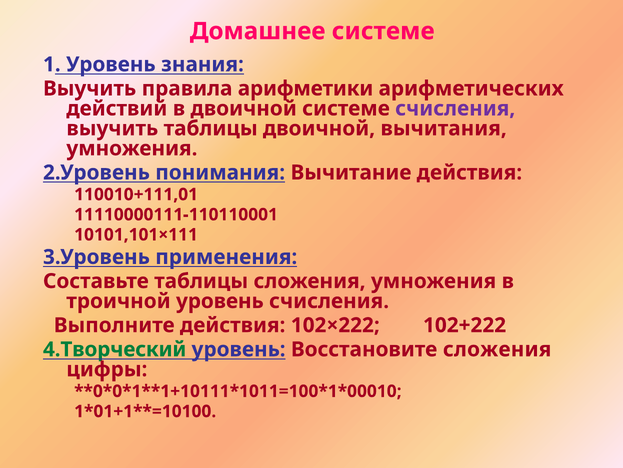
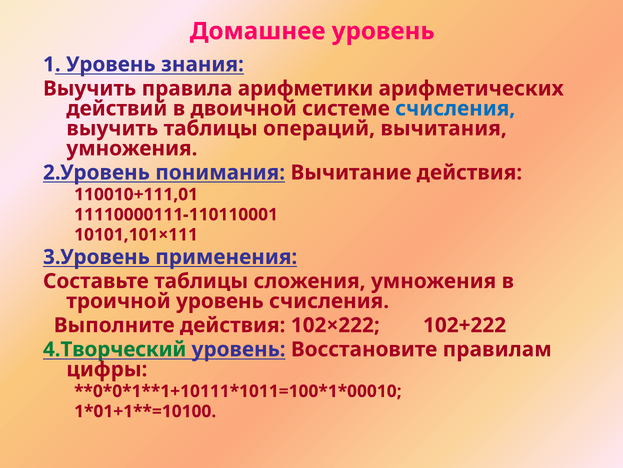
Домашнее системе: системе -> уровень (383, 31)
счисления colour: purple -> blue (455, 108)
таблицы двоичной: двоичной -> операций (319, 128)
Восстановите сложения: сложения -> правилам (497, 349)
